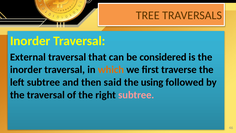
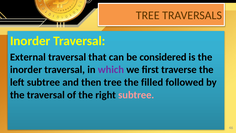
which colour: orange -> purple (111, 70)
then said: said -> tree (113, 82)
using: using -> filled (152, 82)
